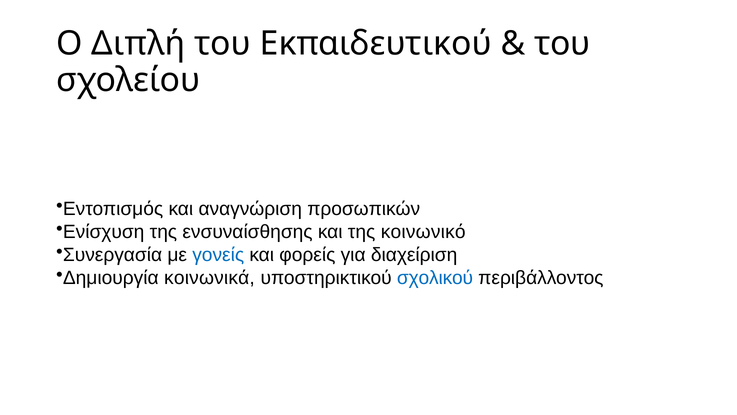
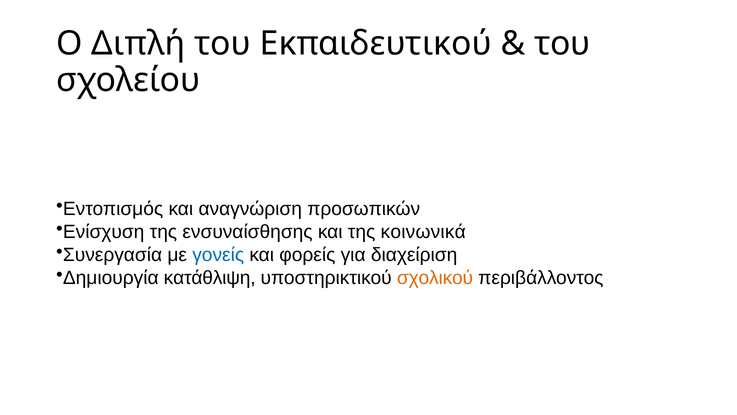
κοινωνικό: κοινωνικό -> κοινωνικά (423, 232)
κοινωνικά: κοινωνικά -> κατάθλιψη (210, 278)
σχολικού colour: blue -> orange (435, 278)
